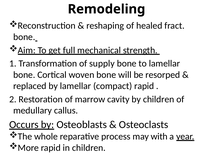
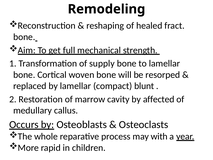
compact rapid: rapid -> blunt (144, 86)
by children: children -> affected (159, 99)
